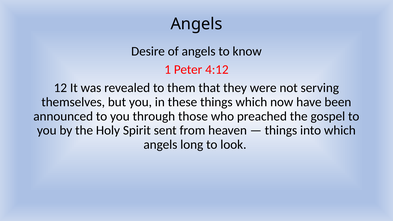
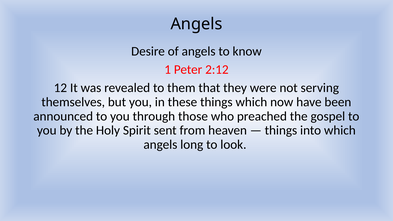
4:12: 4:12 -> 2:12 (217, 70)
